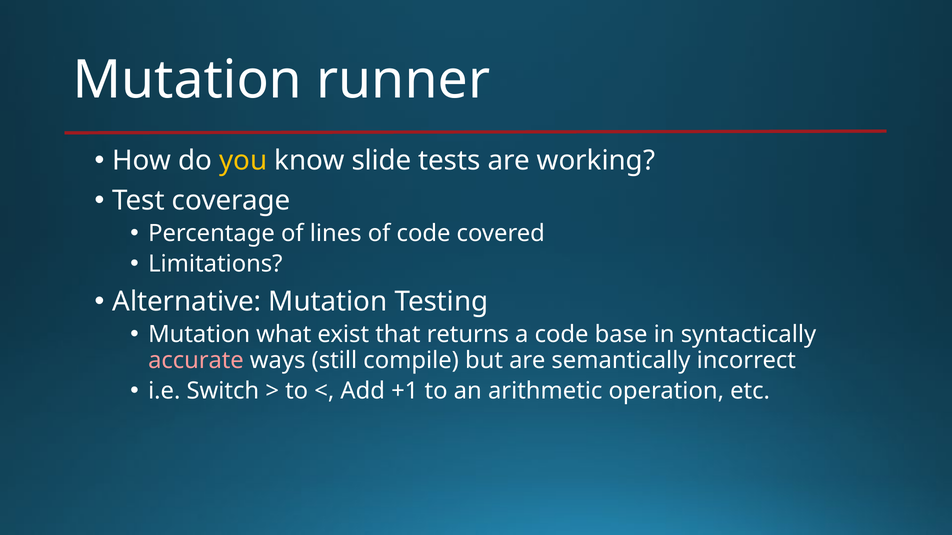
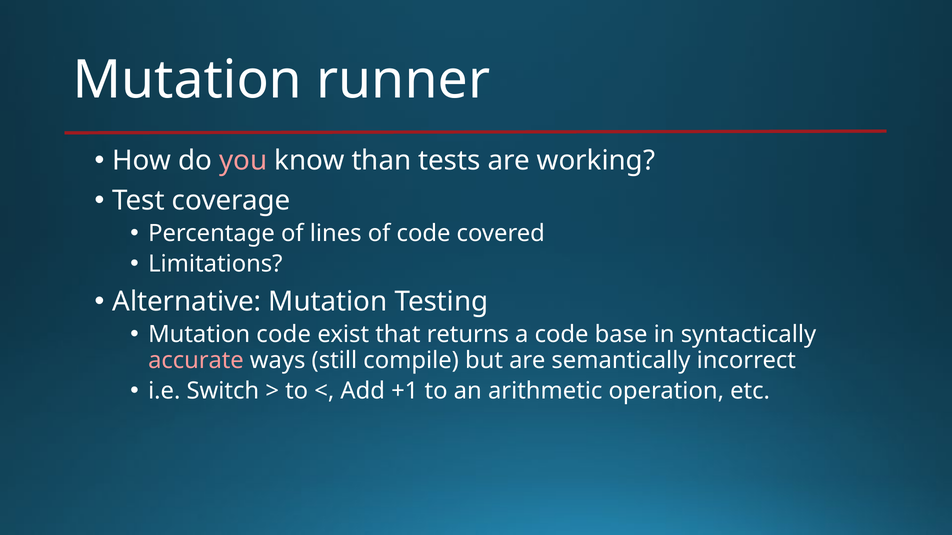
you colour: yellow -> pink (243, 161)
slide: slide -> than (381, 161)
Mutation what: what -> code (284, 335)
